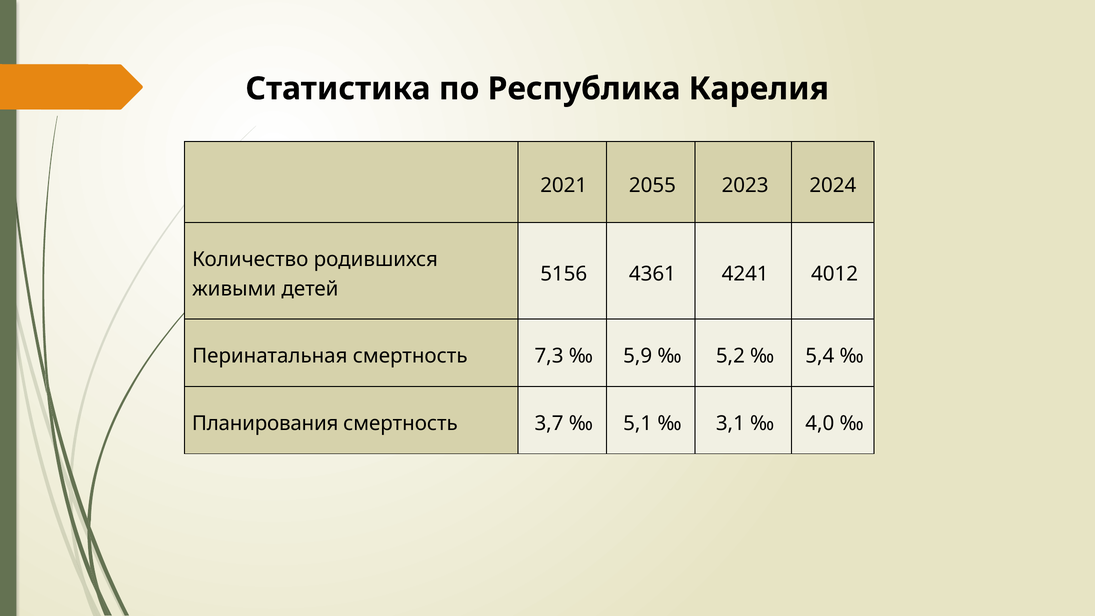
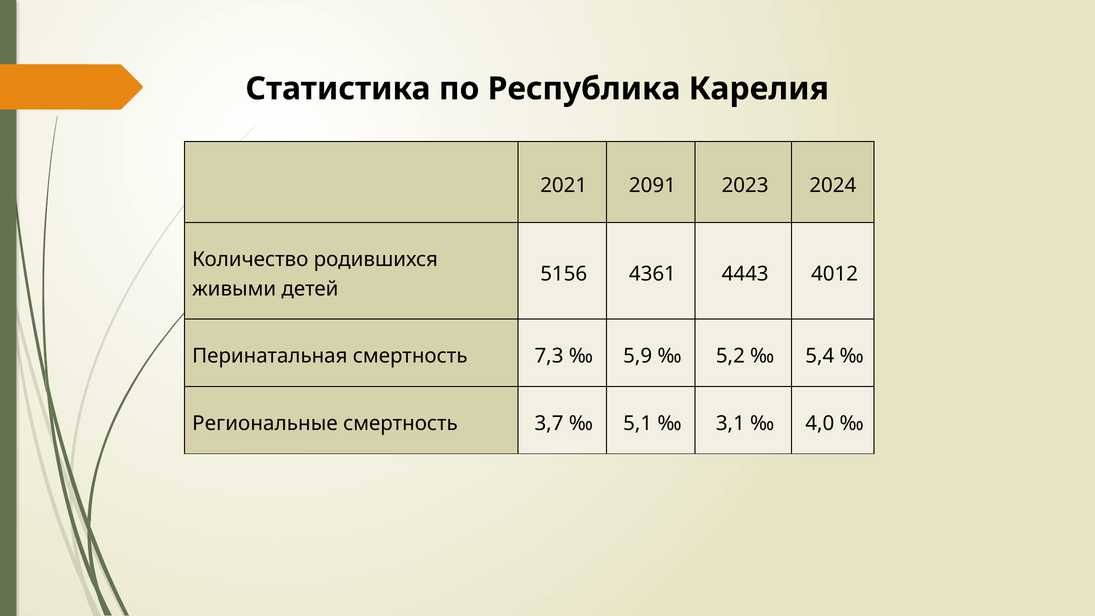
2055: 2055 -> 2091 (652, 185)
4241: 4241 -> 4443 (745, 274)
Планирования: Планирования -> Региональные (265, 423)
